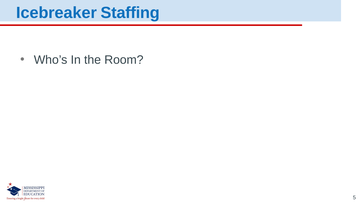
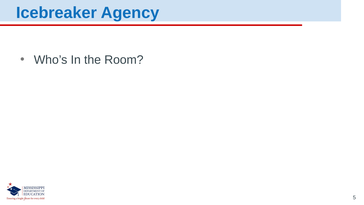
Staffing: Staffing -> Agency (130, 13)
